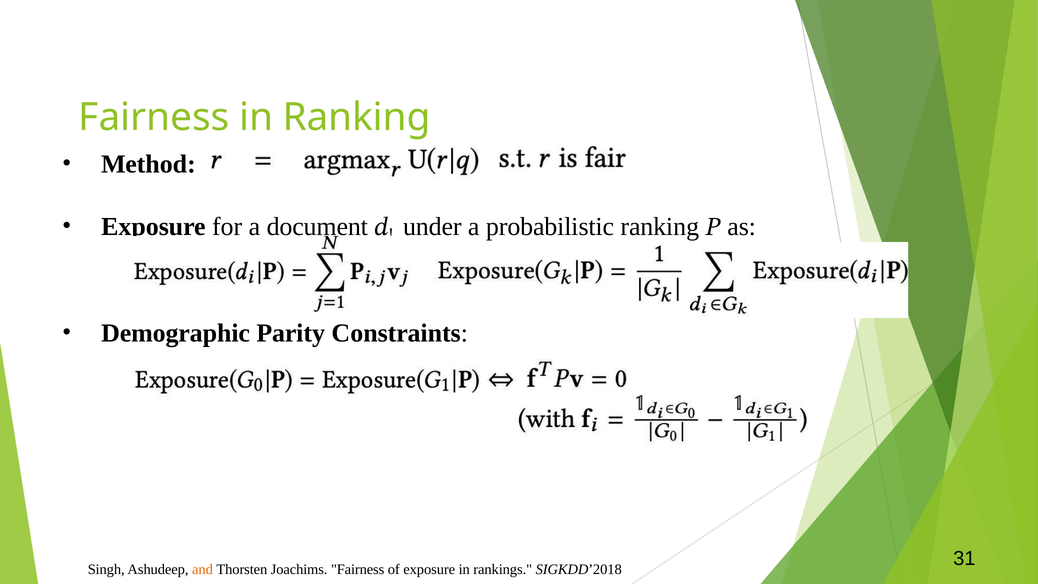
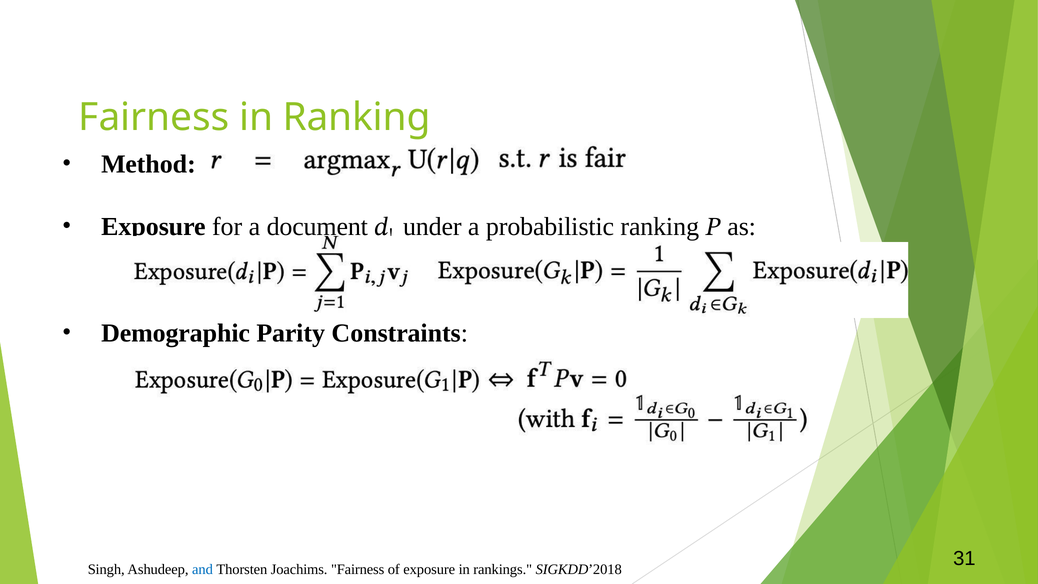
and colour: orange -> blue (202, 569)
